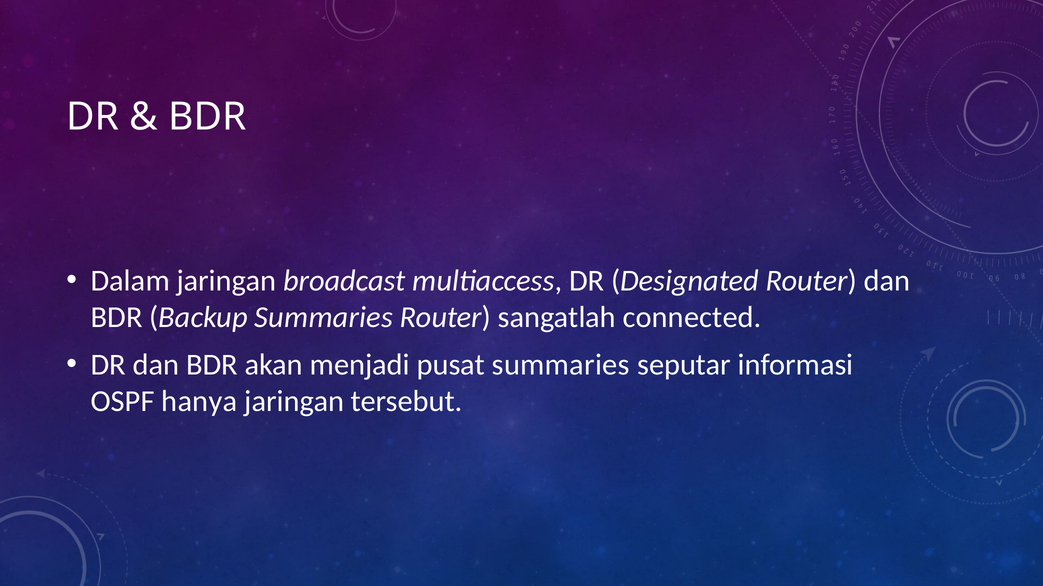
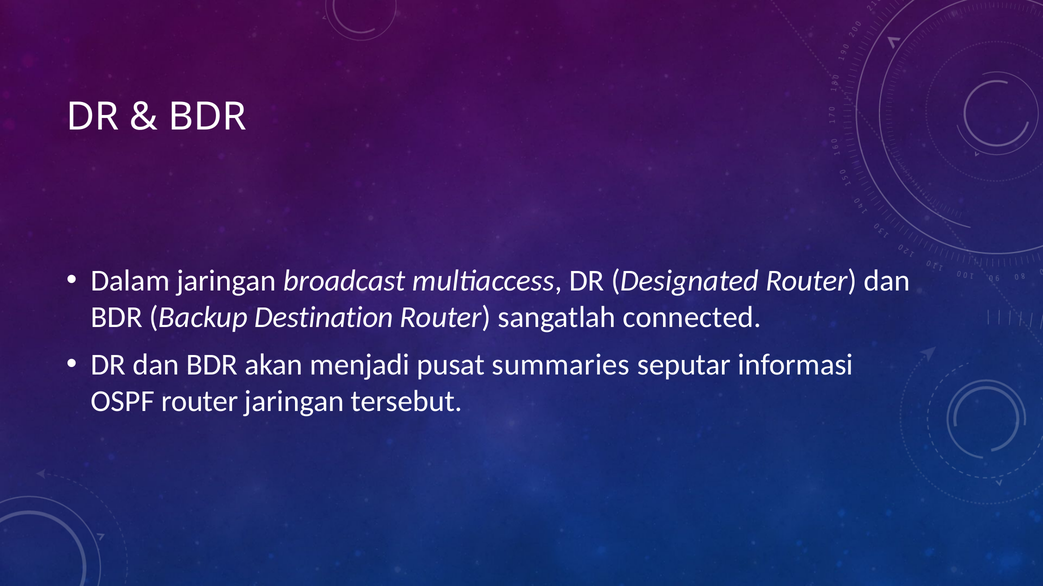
Backup Summaries: Summaries -> Destination (324, 318)
OSPF hanya: hanya -> router (200, 402)
